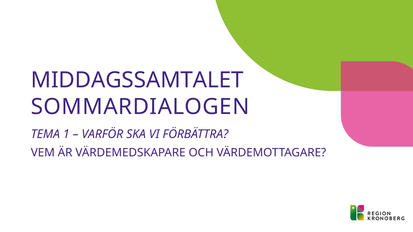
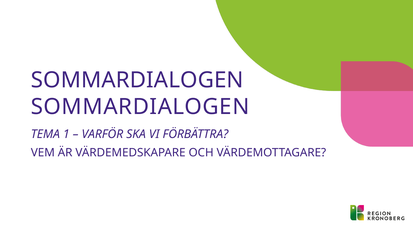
MIDDAGSSAMTALET: MIDDAGSSAMTALET -> SOMMARDIALOGEN (137, 80)
